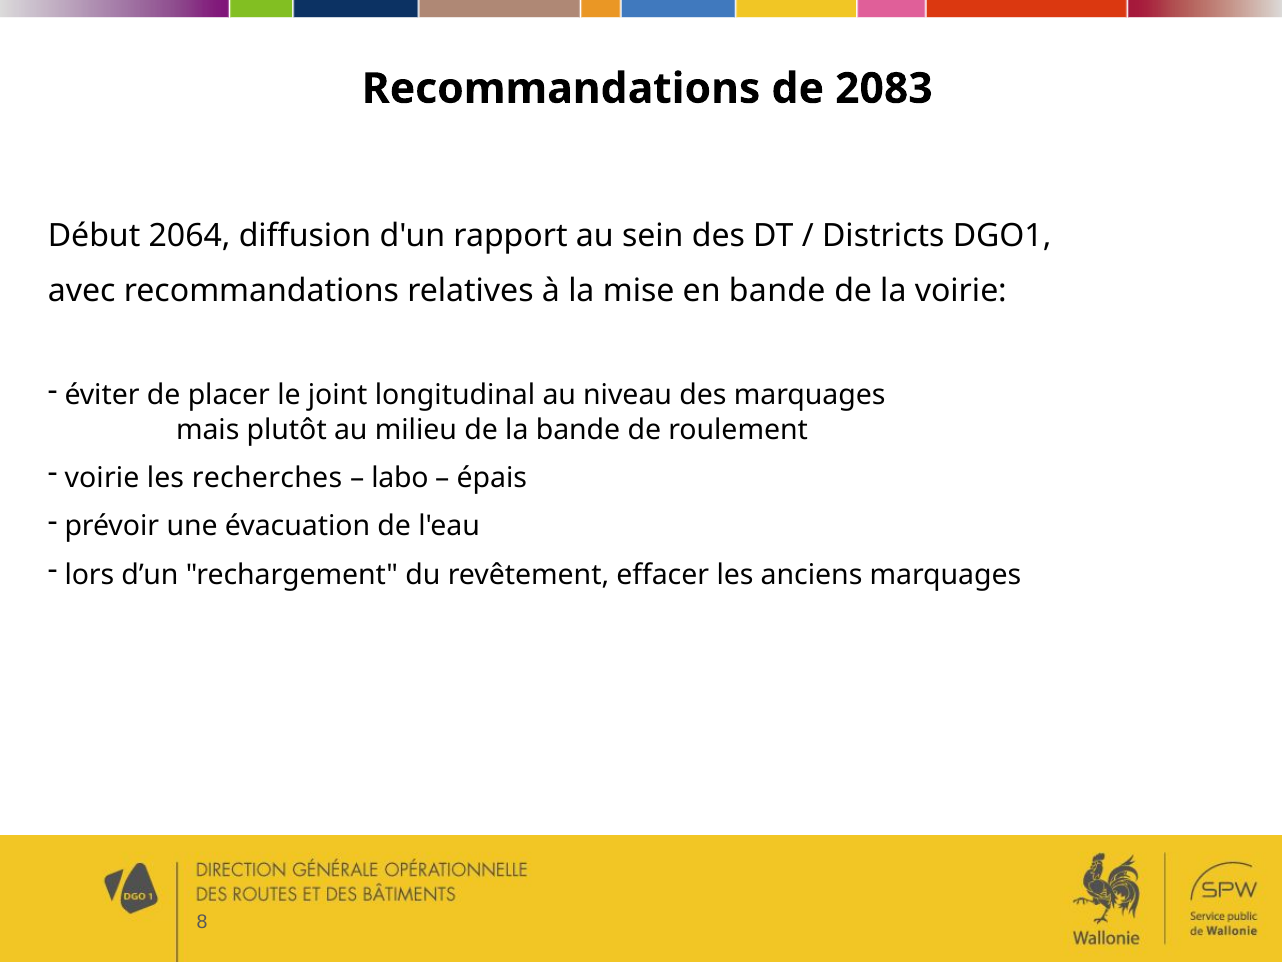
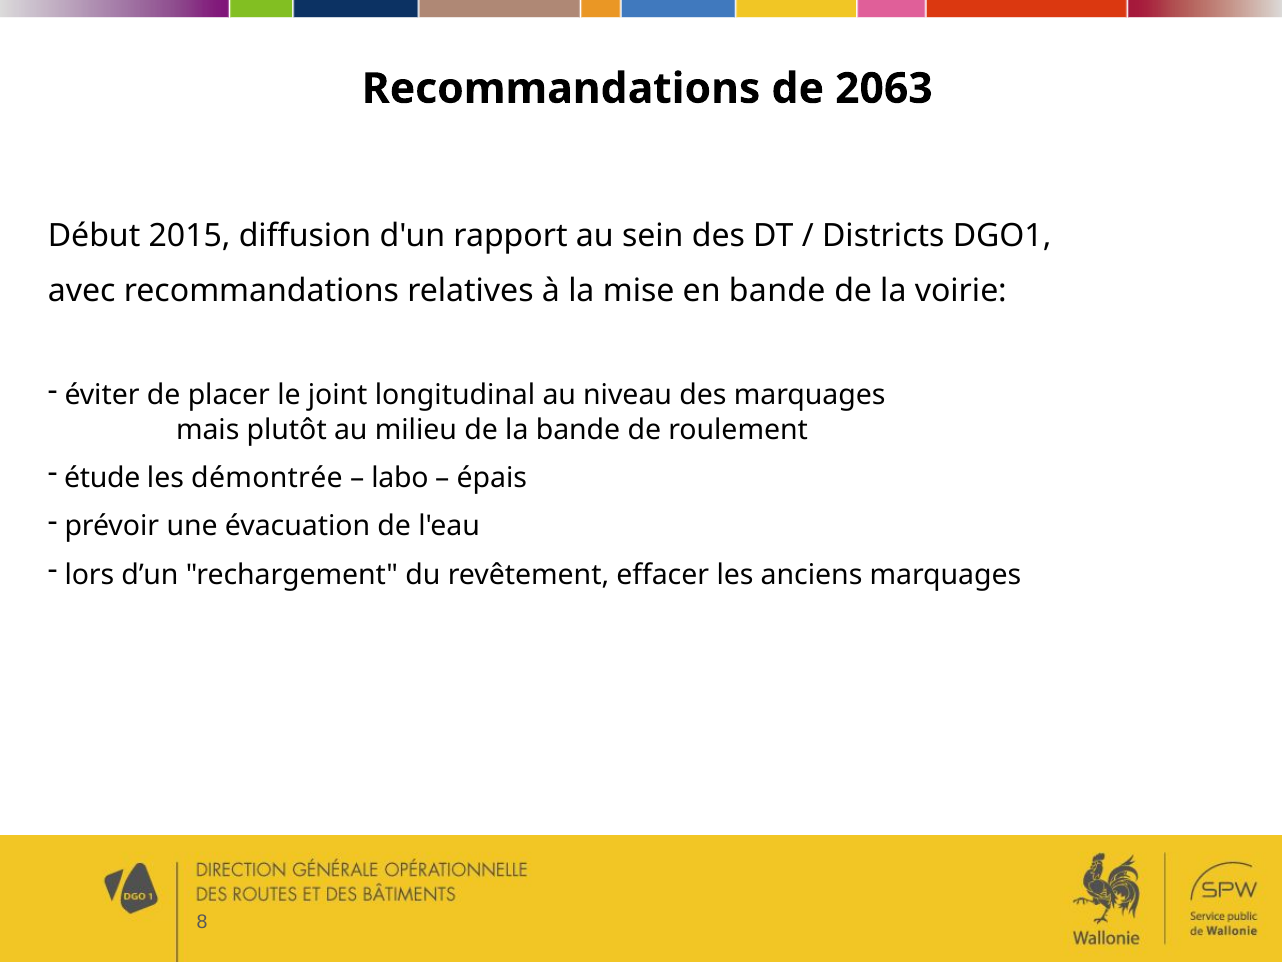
2083: 2083 -> 2063 (884, 89)
2064: 2064 -> 2015 (190, 236)
voirie: voirie -> étude (102, 478)
recherches: recherches -> démontrée (267, 478)
